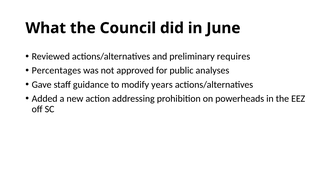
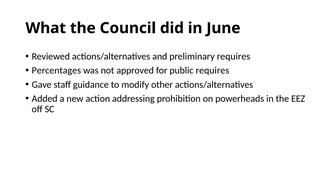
public analyses: analyses -> requires (212, 70)
years: years -> other (162, 84)
